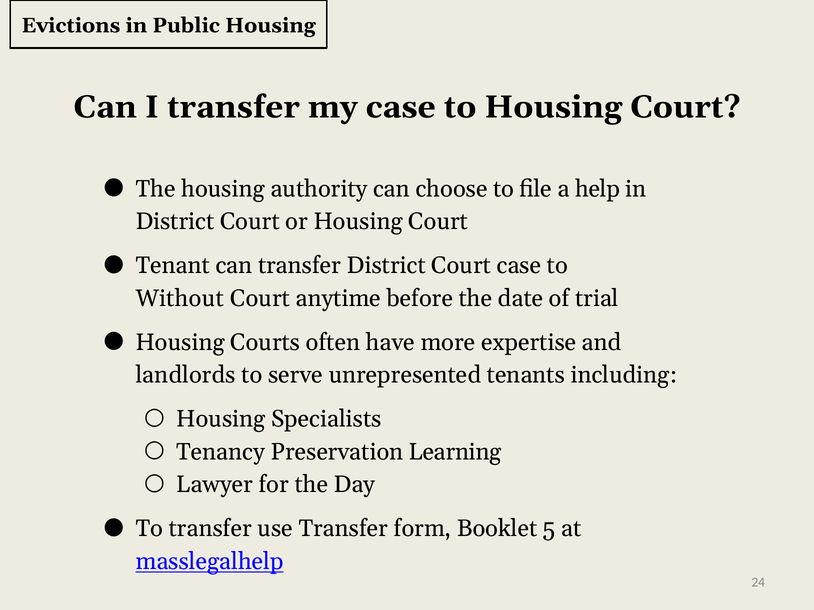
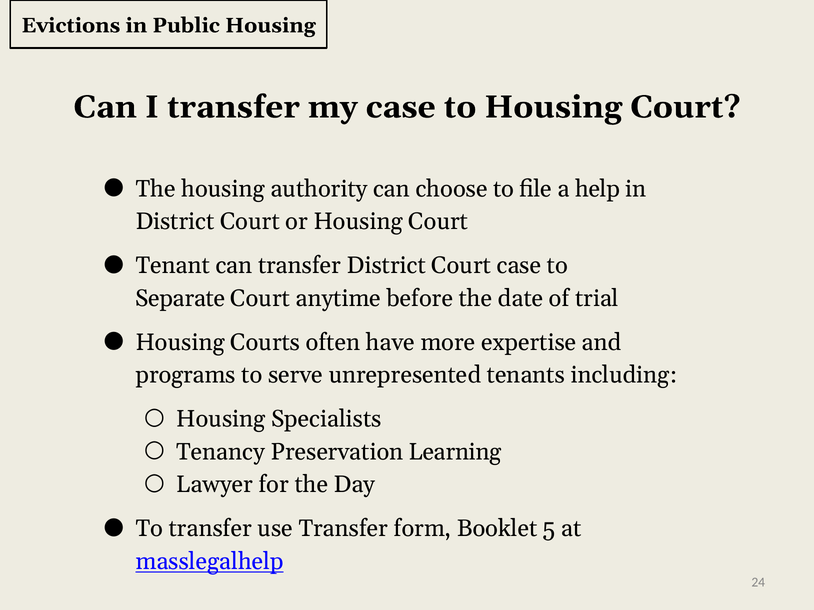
Without: Without -> Separate (180, 298)
landlords: landlords -> programs (186, 375)
